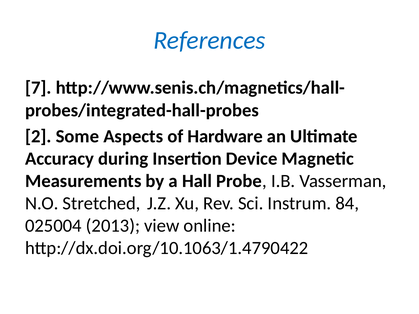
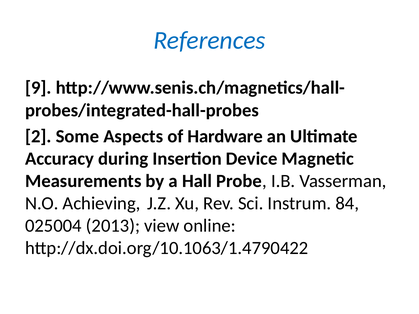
7: 7 -> 9 (38, 88)
Stretched: Stretched -> Achieving (102, 203)
